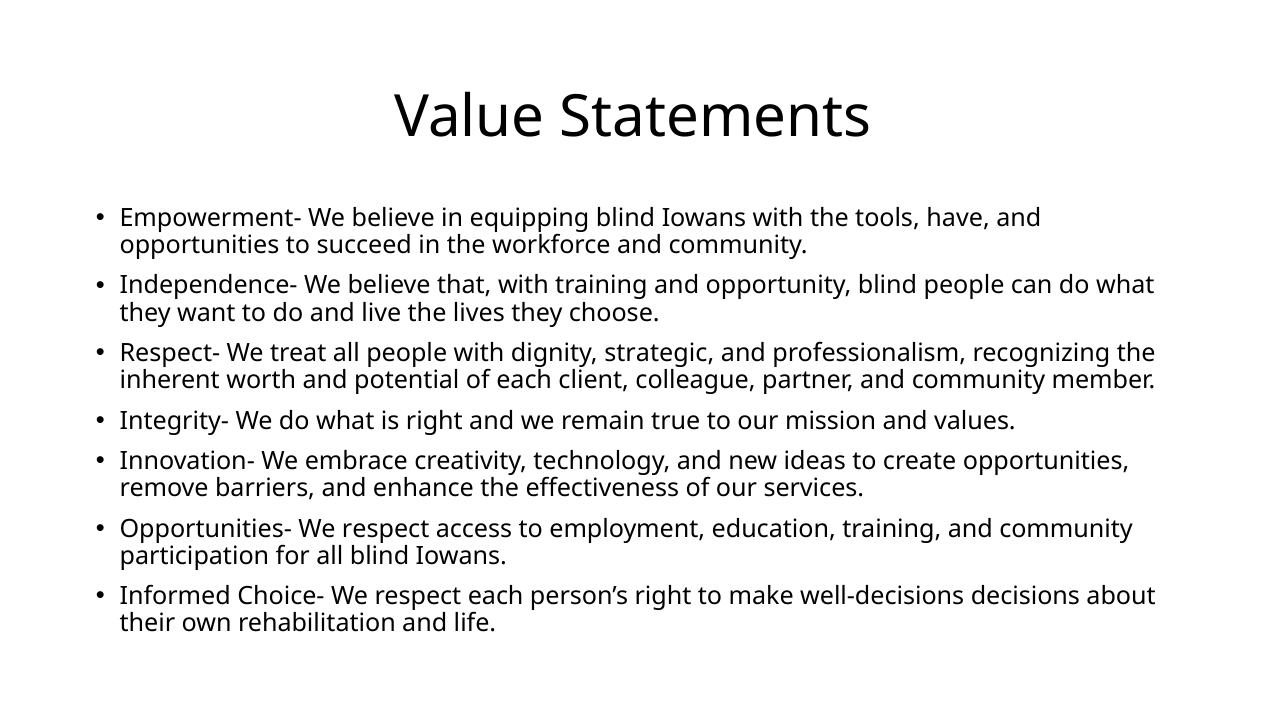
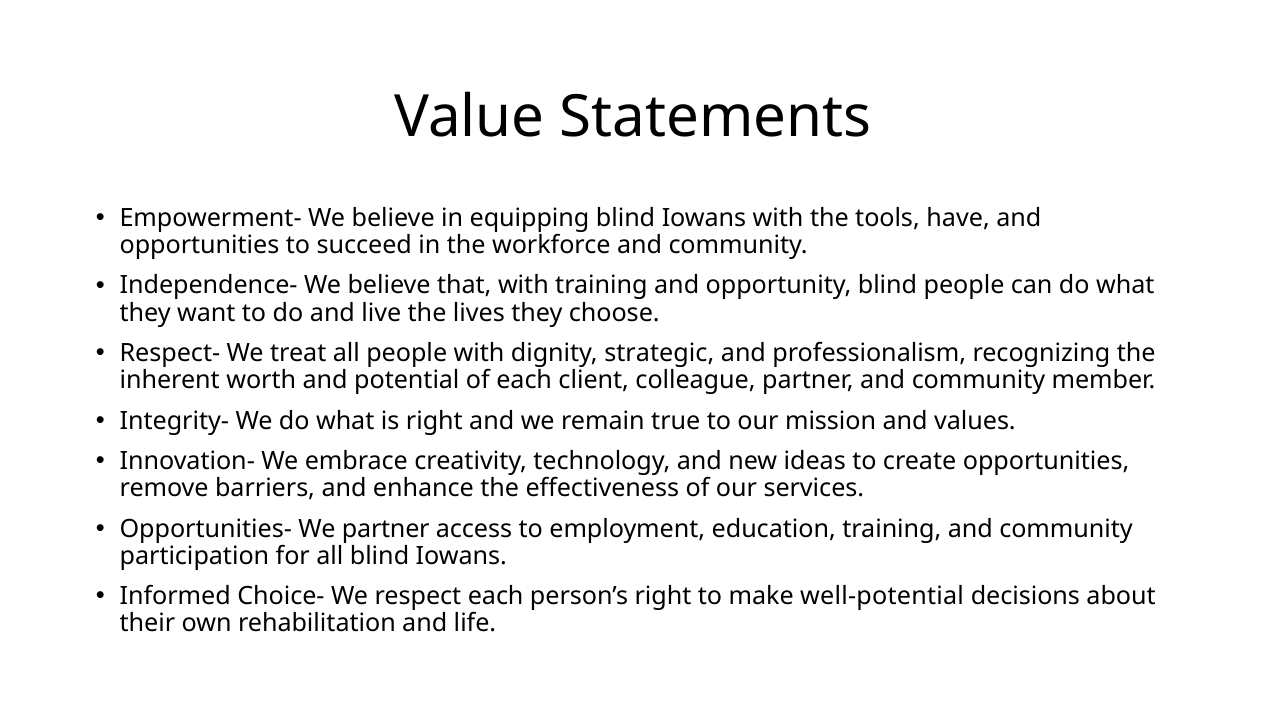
Opportunities- We respect: respect -> partner (386, 529)
well-decisions: well-decisions -> well-potential (882, 596)
